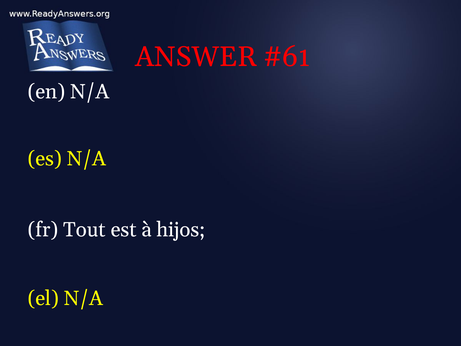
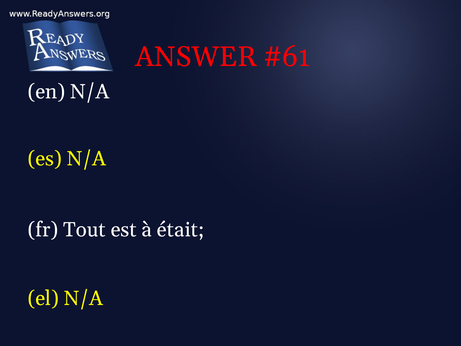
hijos: hijos -> était (181, 230)
